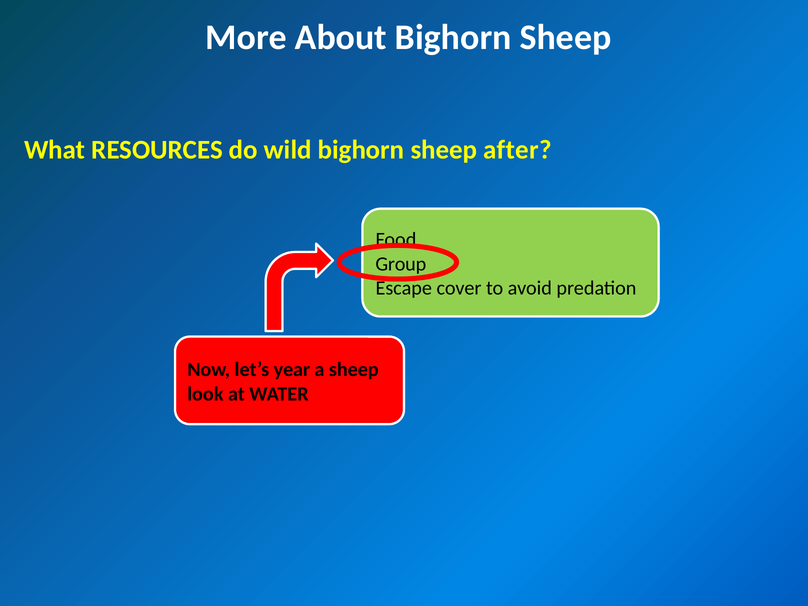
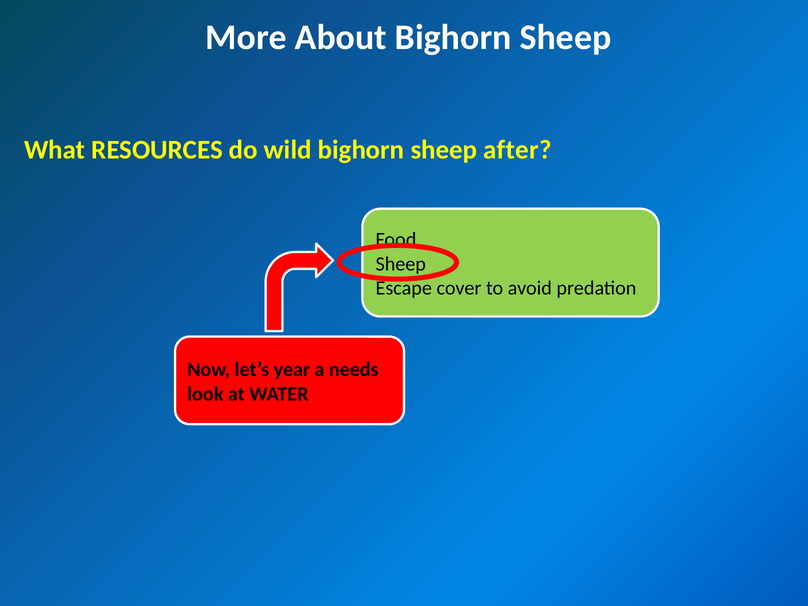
Group: Group -> Sheep (401, 264)
a sheep: sheep -> needs (354, 370)
